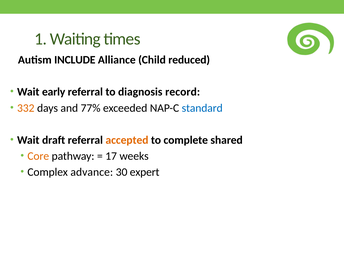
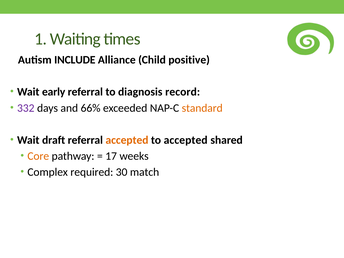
reduced: reduced -> positive (189, 60)
332 colour: orange -> purple (26, 108)
77%: 77% -> 66% (91, 108)
standard colour: blue -> orange (202, 108)
to complete: complete -> accepted (186, 140)
advance: advance -> required (92, 172)
expert: expert -> match (145, 172)
